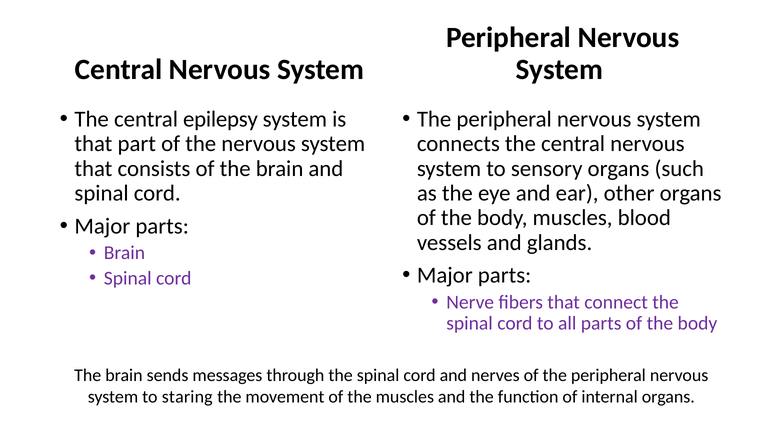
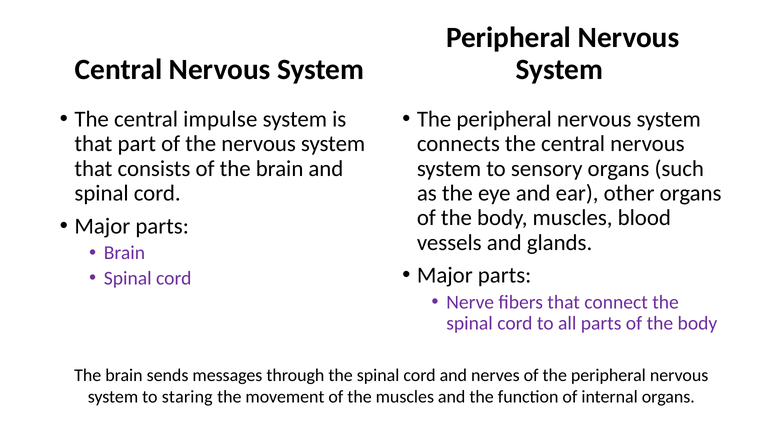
epilepsy: epilepsy -> impulse (220, 119)
